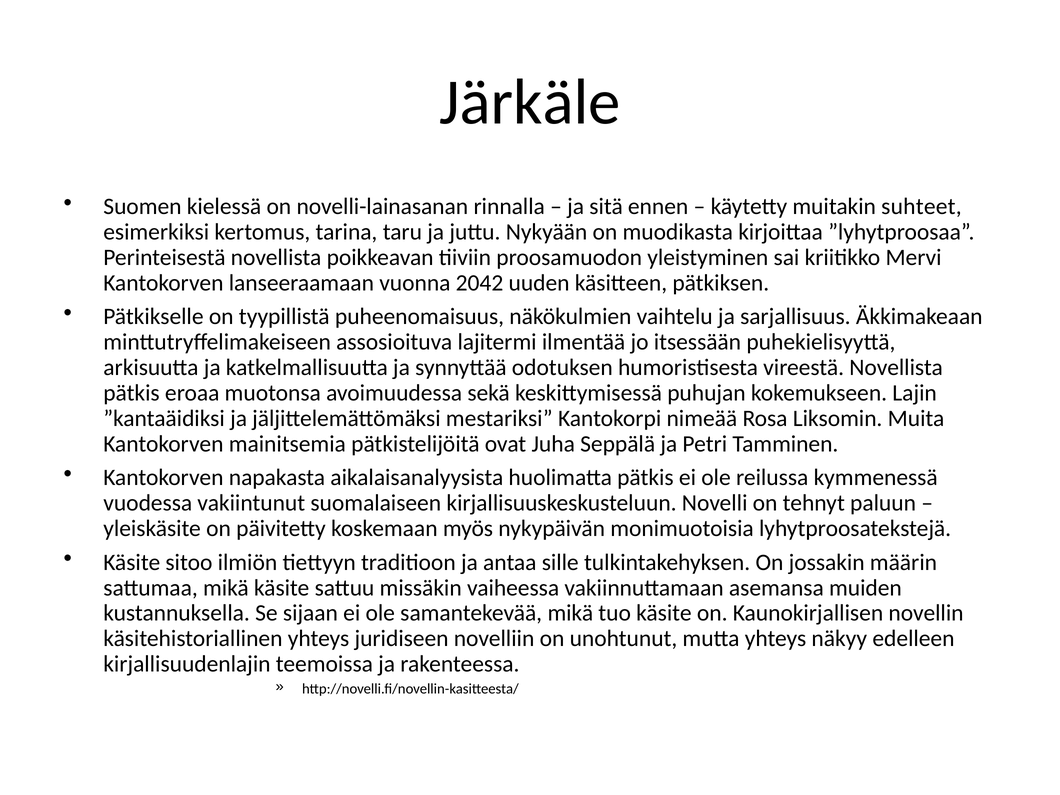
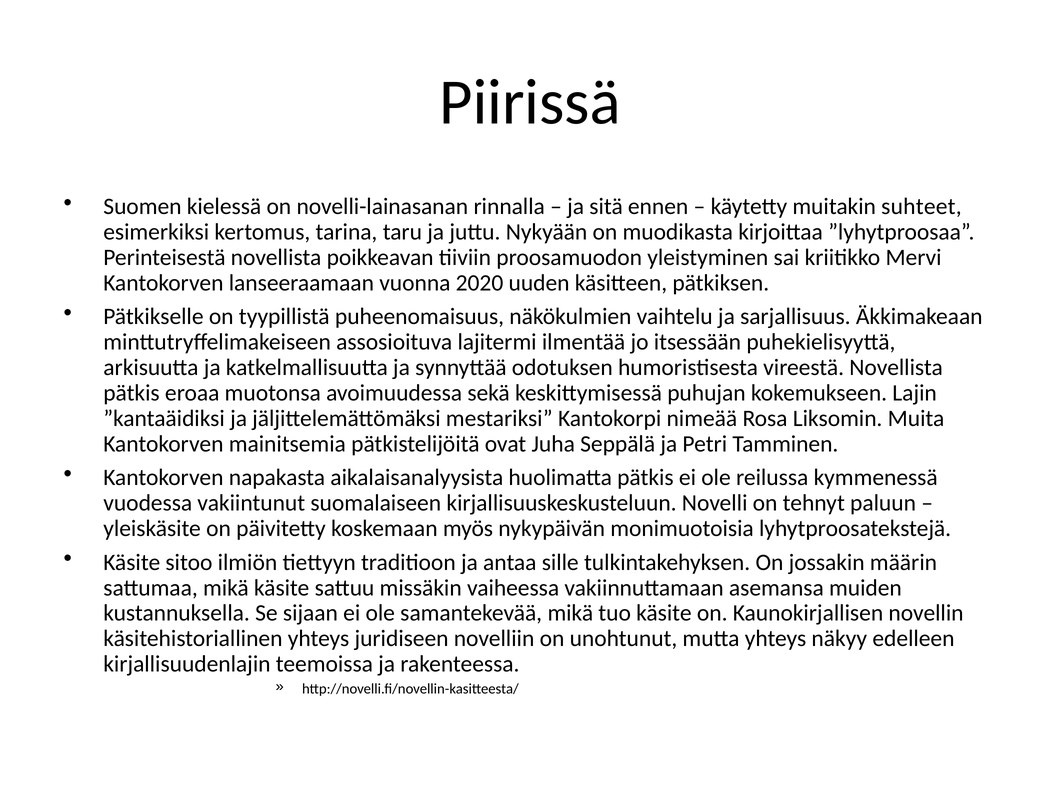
Järkäle: Järkäle -> Piirissä (530, 103)
2042: 2042 -> 2020 (479, 283)
